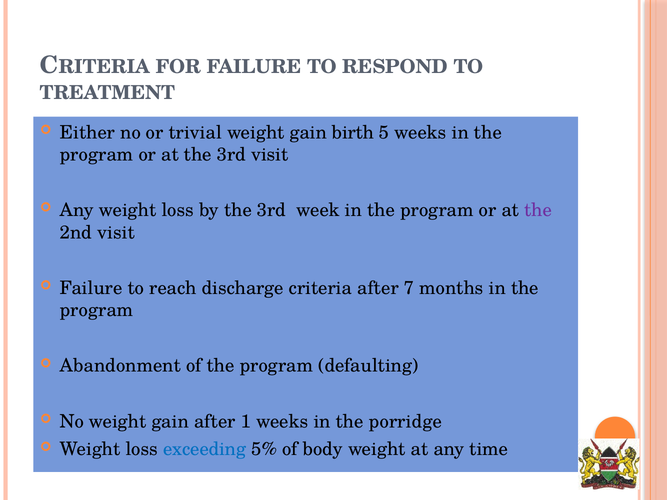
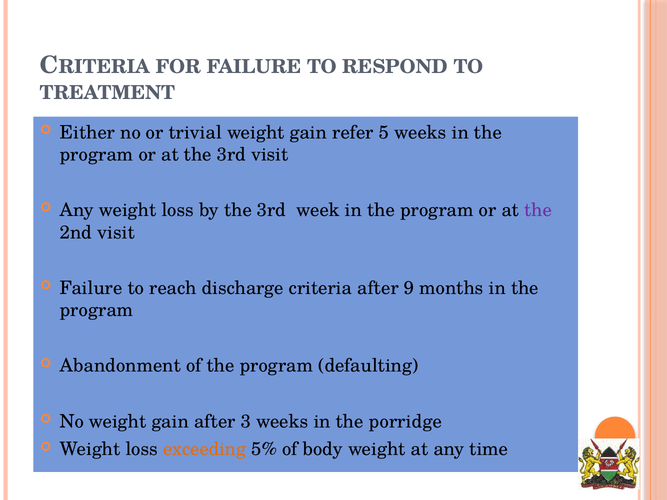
birth: birth -> refer (353, 132)
7: 7 -> 9 (409, 288)
1: 1 -> 3 (246, 422)
exceeding colour: blue -> orange (205, 449)
